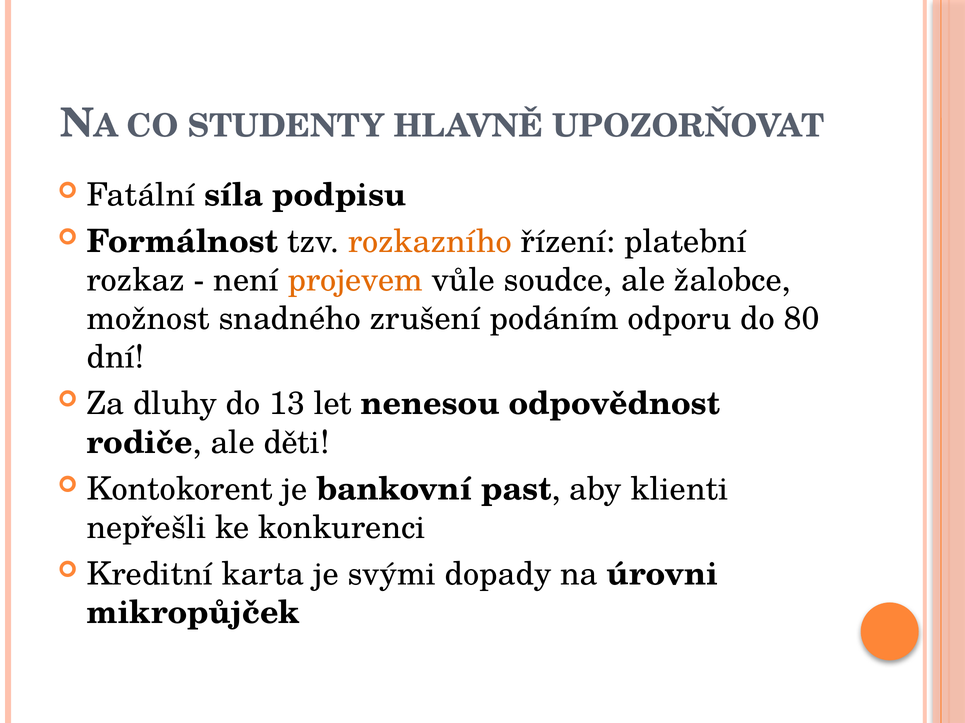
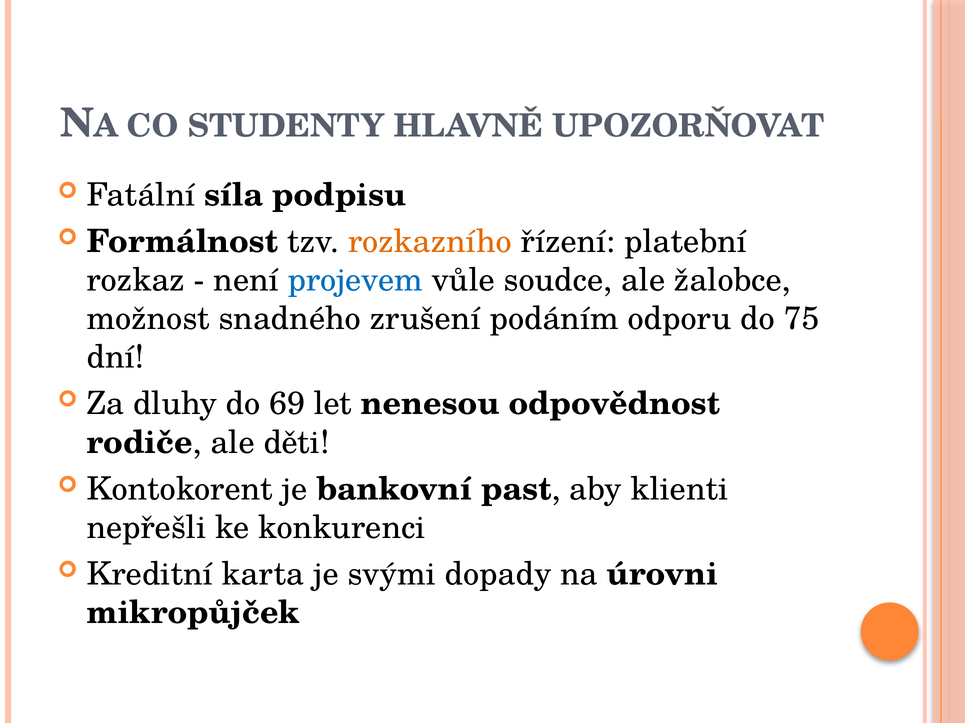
projevem colour: orange -> blue (355, 280)
80: 80 -> 75 (802, 319)
13: 13 -> 69 (287, 404)
